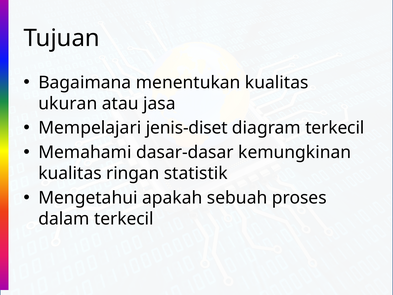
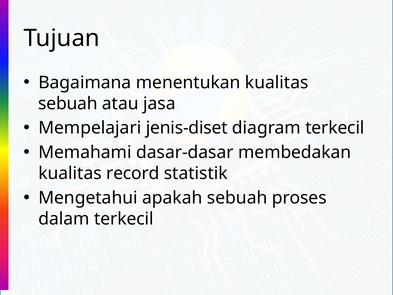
ukuran: ukuran -> sebuah (68, 103)
kemungkinan: kemungkinan -> membedakan (295, 152)
ringan: ringan -> record (133, 173)
